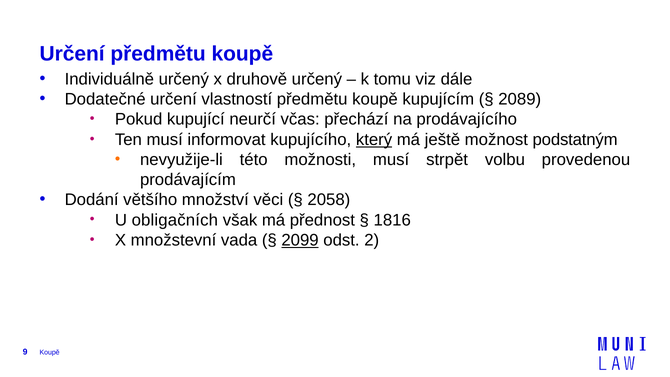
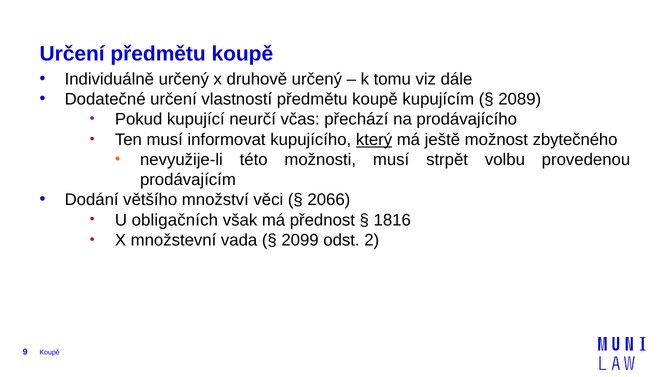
podstatným: podstatným -> zbytečného (575, 140)
2058: 2058 -> 2066 (329, 200)
2099 underline: present -> none (300, 240)
